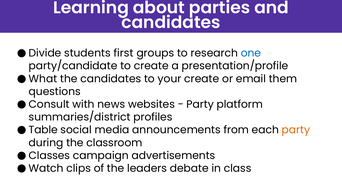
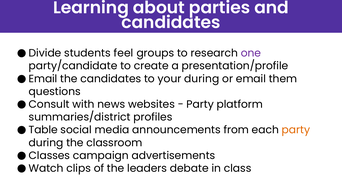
first: first -> feel (124, 53)
one colour: blue -> purple (251, 53)
What: What -> Email (43, 79)
your create: create -> during (202, 79)
